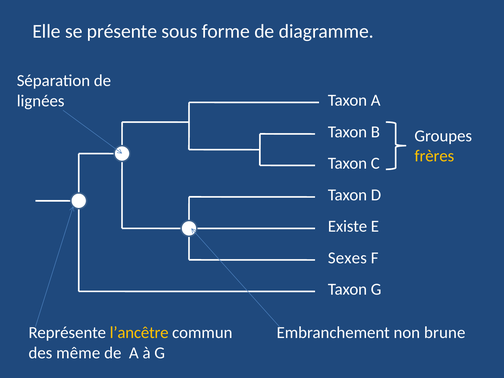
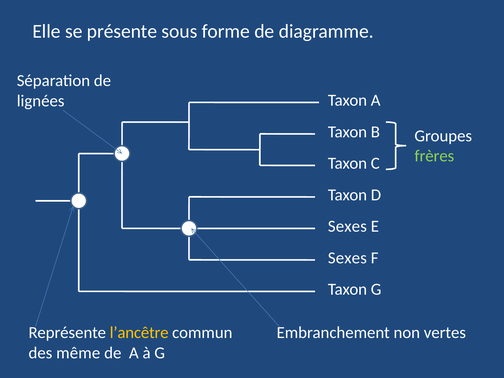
frères colour: yellow -> light green (434, 156)
Existe: Existe -> Sexes (347, 226)
brune: brune -> vertes (445, 333)
